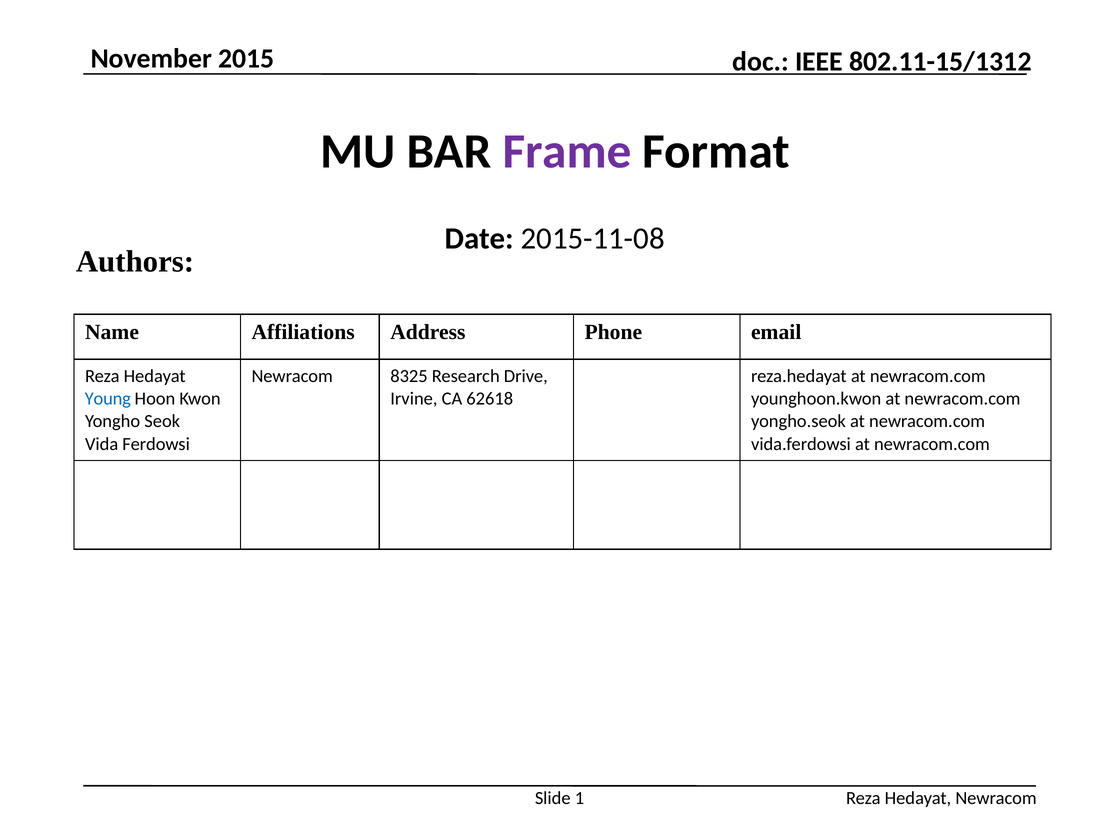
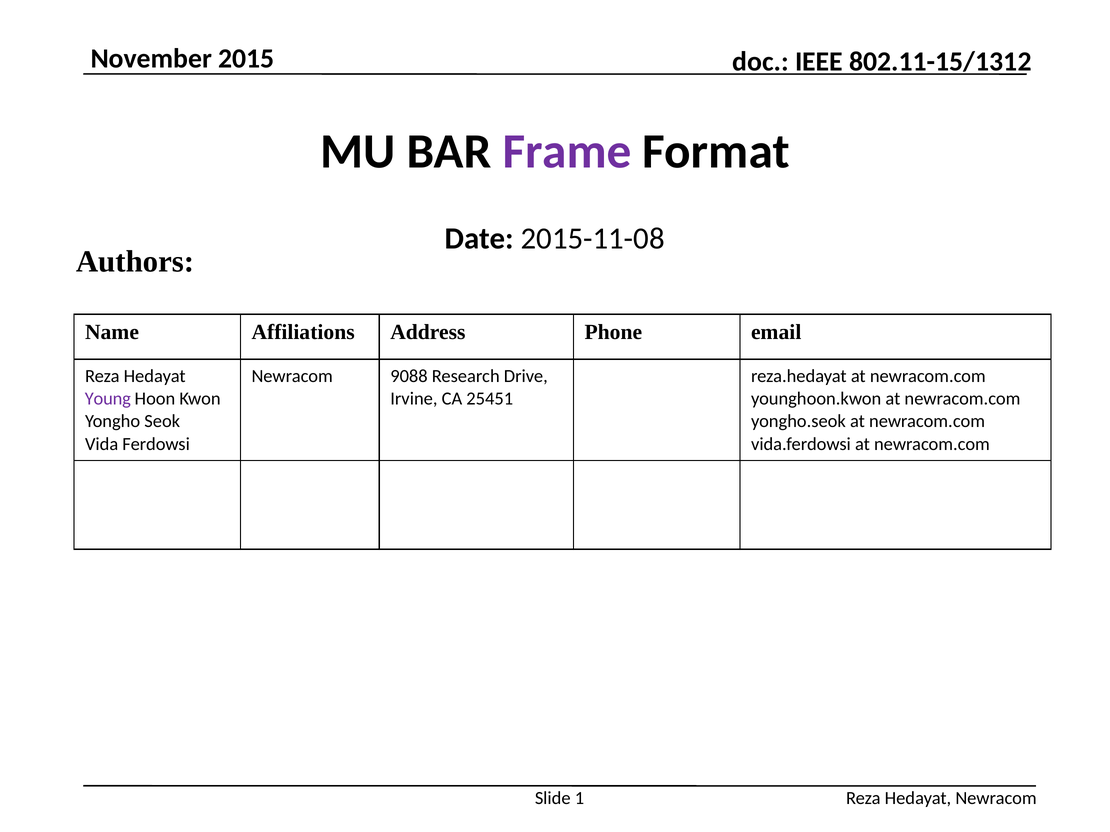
8325: 8325 -> 9088 (409, 377)
Young colour: blue -> purple (108, 399)
62618: 62618 -> 25451 (490, 399)
